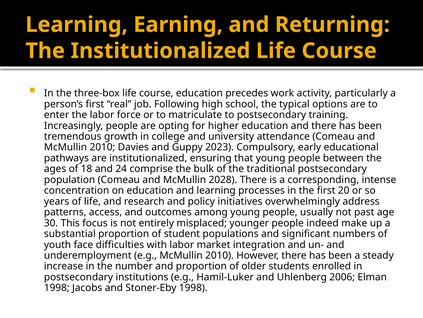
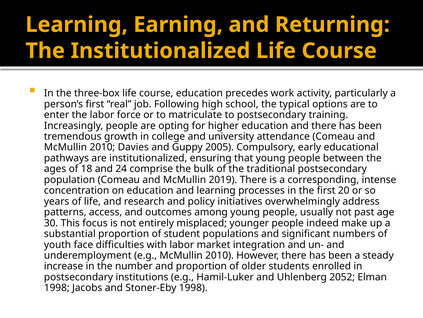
2023: 2023 -> 2005 (220, 147)
2028: 2028 -> 2019 (223, 179)
2006: 2006 -> 2052 (342, 276)
